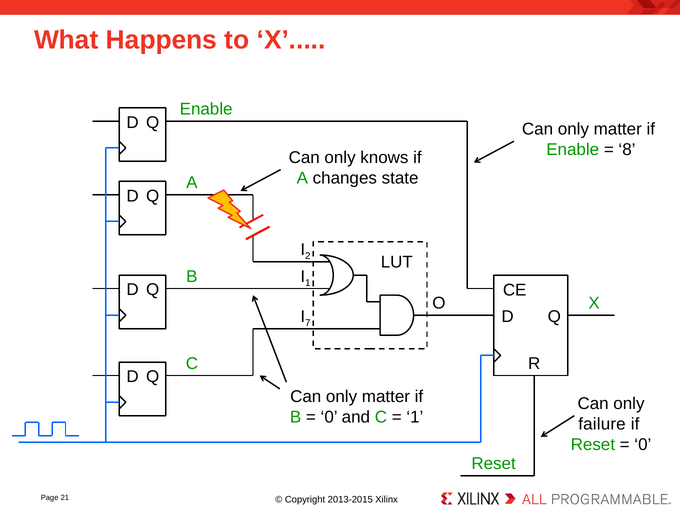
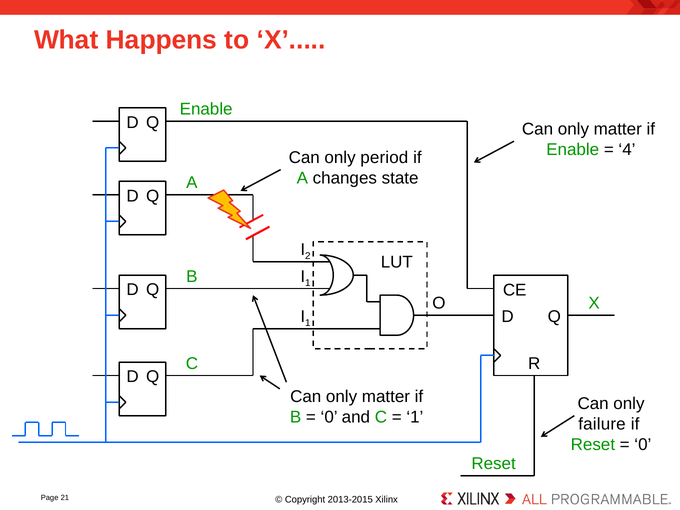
8: 8 -> 4 (627, 150)
knows: knows -> period (384, 158)
7: 7 -> 1 (308, 323)
